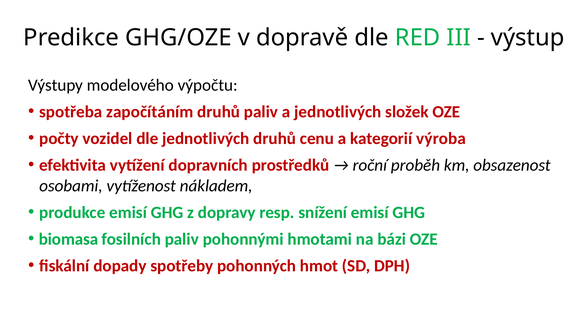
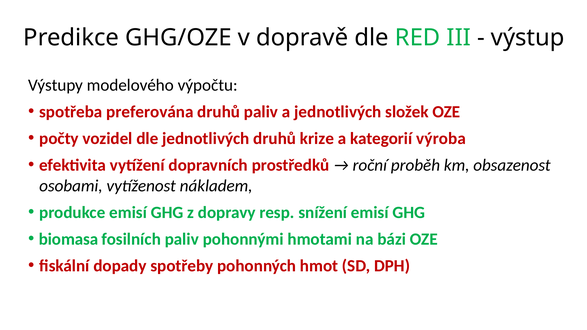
započítáním: započítáním -> preferována (150, 112)
cenu: cenu -> krize (317, 139)
